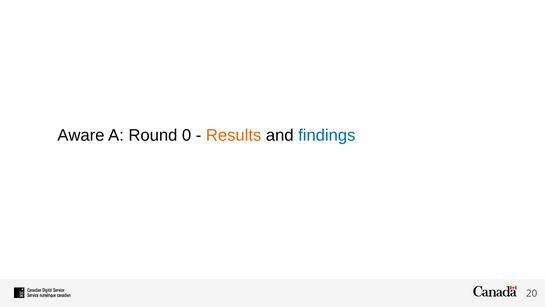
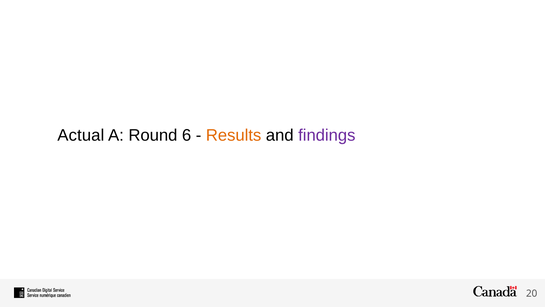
Aware: Aware -> Actual (81, 135)
0: 0 -> 6 (187, 135)
findings colour: blue -> purple (327, 135)
